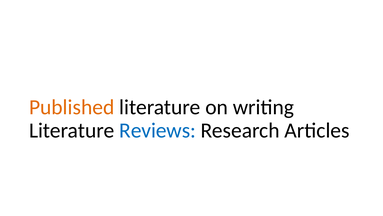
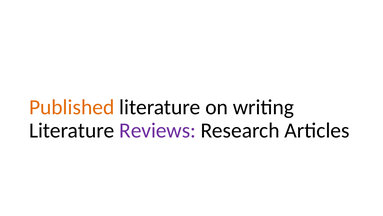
Reviews colour: blue -> purple (158, 130)
